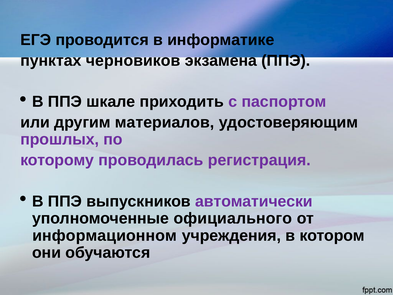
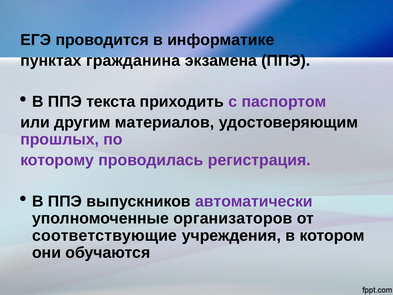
черновиков: черновиков -> гражданина (133, 60)
шкале: шкале -> текста (111, 102)
официального: официального -> организаторов (233, 218)
информационном: информационном -> соответствующие (105, 235)
